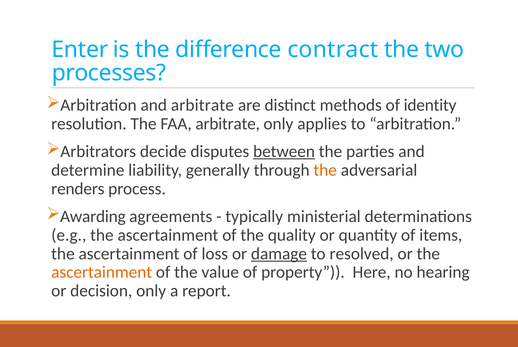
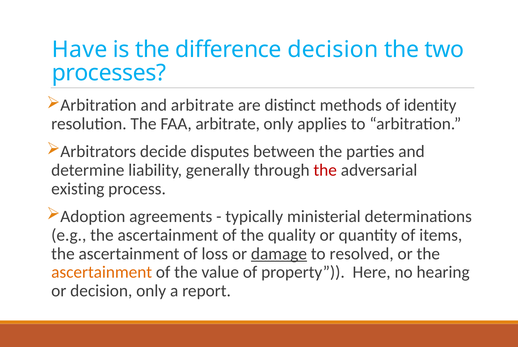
Enter: Enter -> Have (80, 49)
difference contract: contract -> decision (333, 49)
between underline: present -> none (284, 151)
the colour: orange -> red (325, 170)
renders: renders -> existing (78, 189)
Awarding: Awarding -> Adoption (93, 216)
